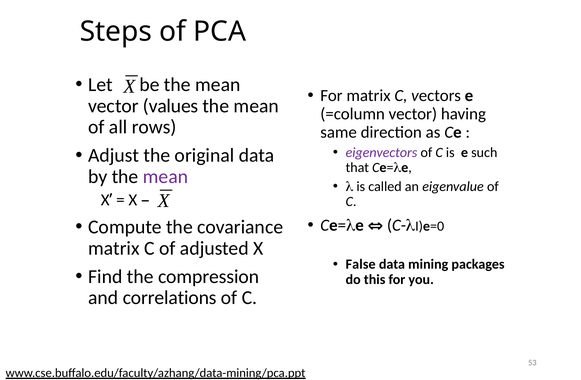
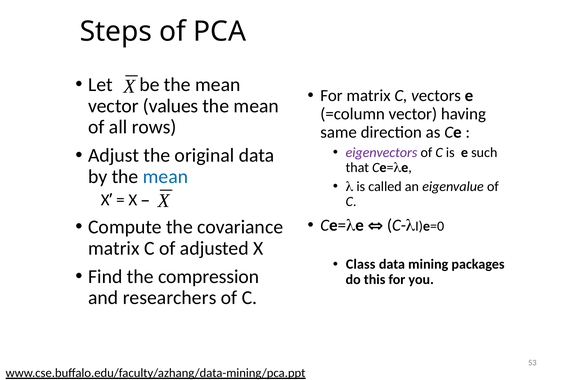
mean colour: purple -> blue (166, 177)
False: False -> Class (361, 264)
correlations: correlations -> researchers (170, 298)
